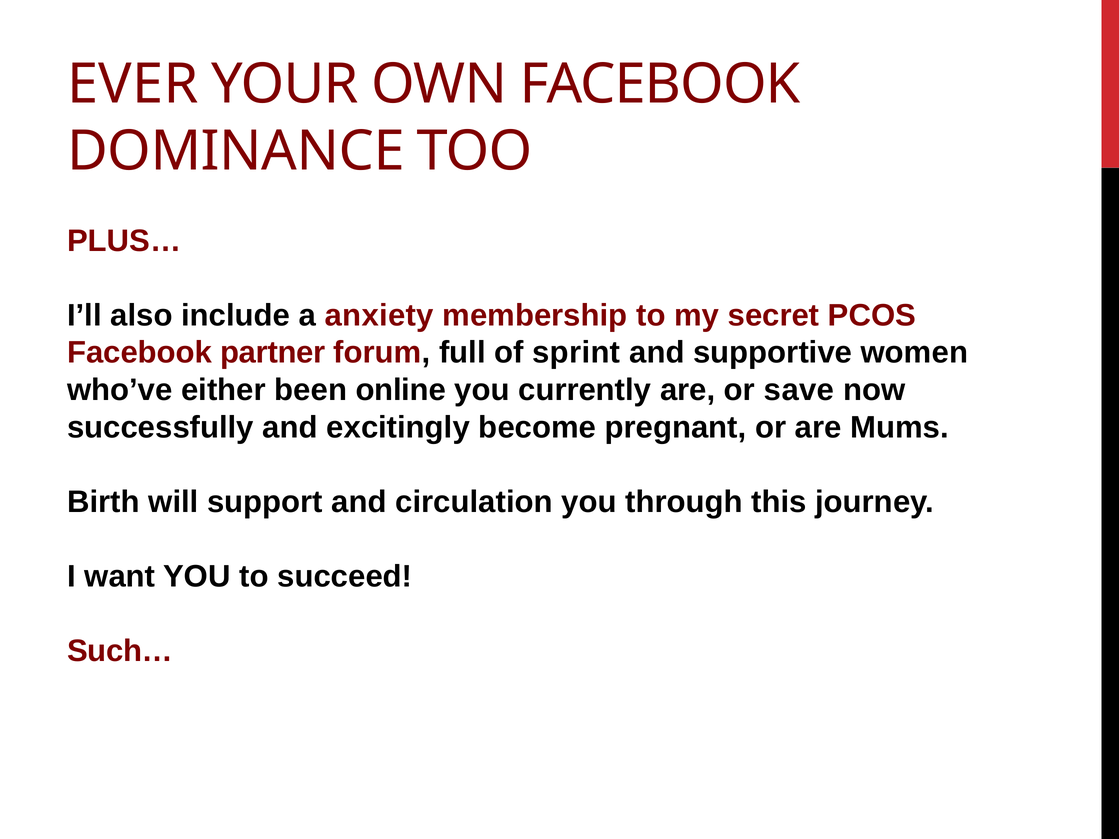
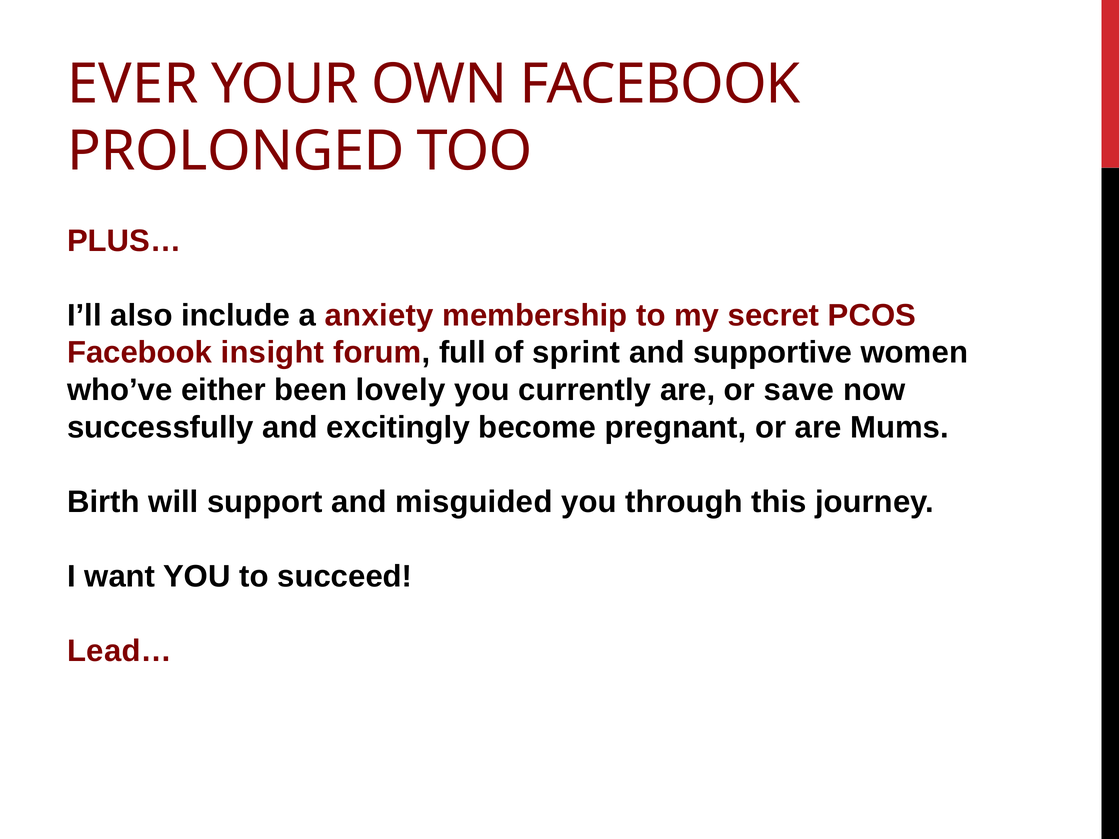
DOMINANCE: DOMINANCE -> PROLONGED (236, 151)
partner: partner -> insight (273, 353)
online: online -> lovely (400, 390)
circulation: circulation -> misguided (474, 502)
Such…: Such… -> Lead… (120, 651)
